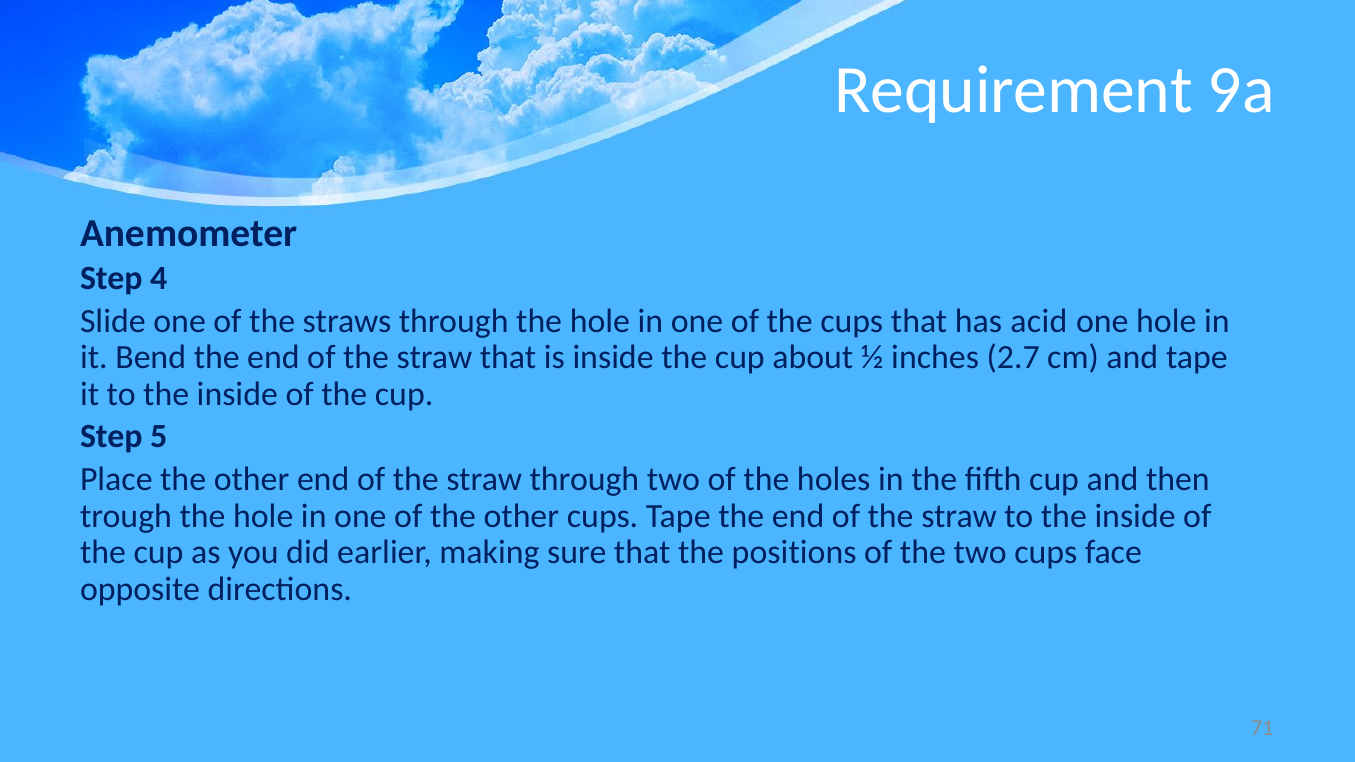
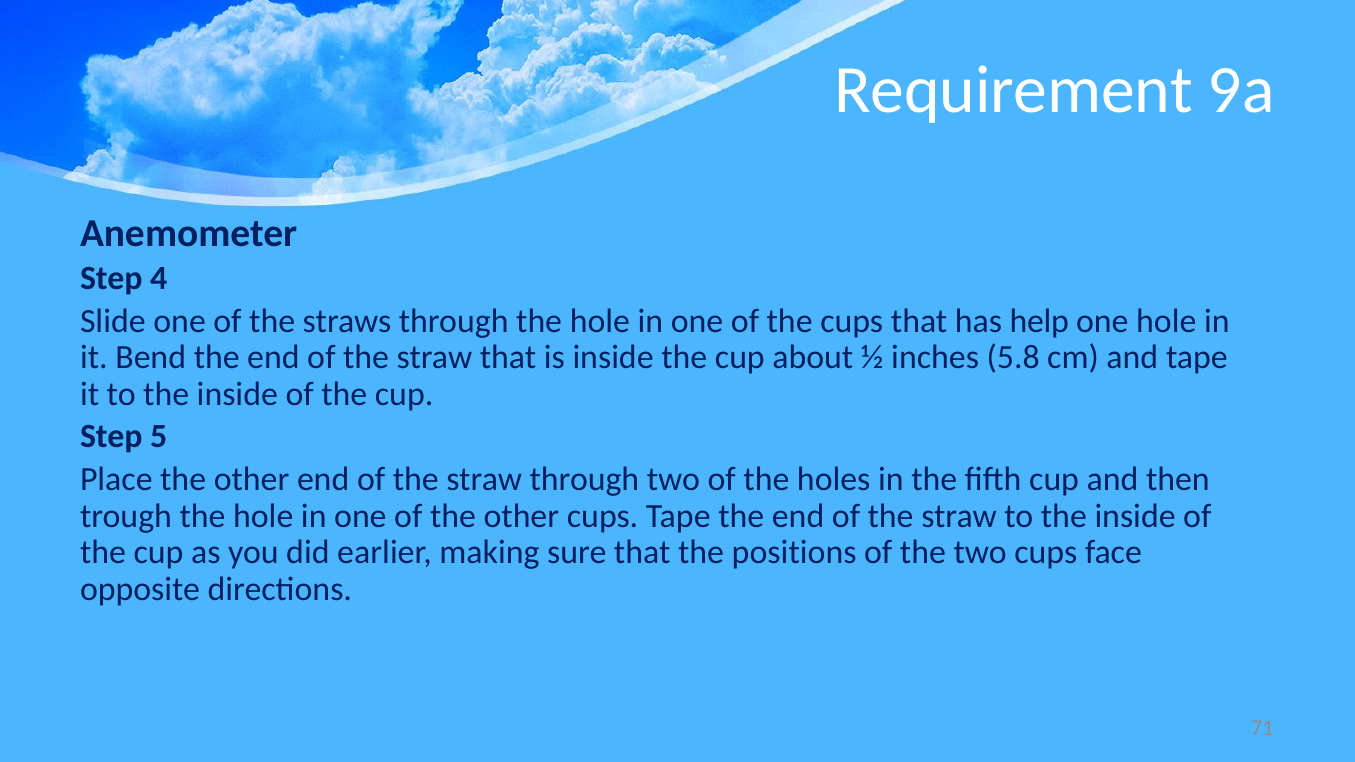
acid: acid -> help (1039, 321)
2.7: 2.7 -> 5.8 (1013, 358)
